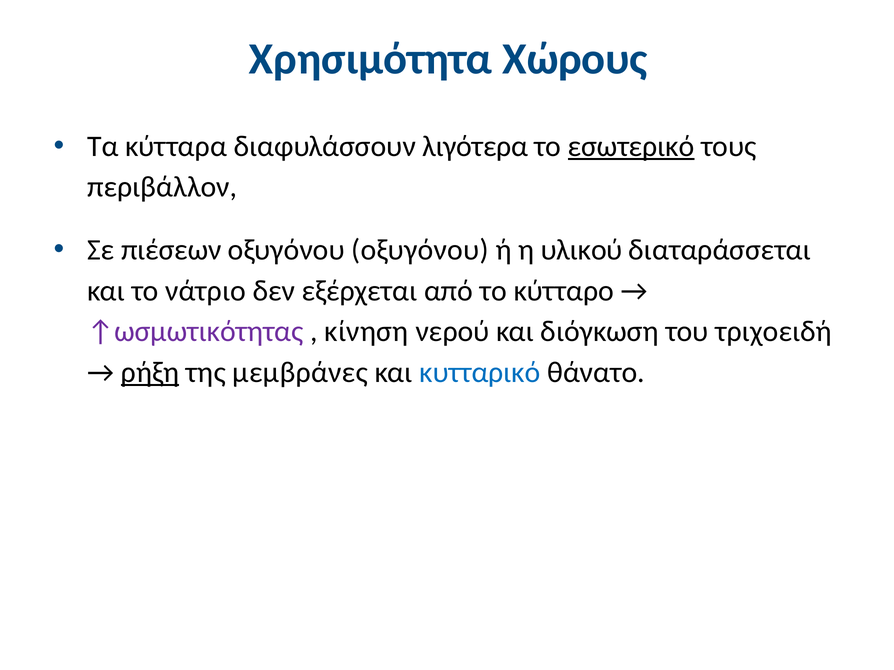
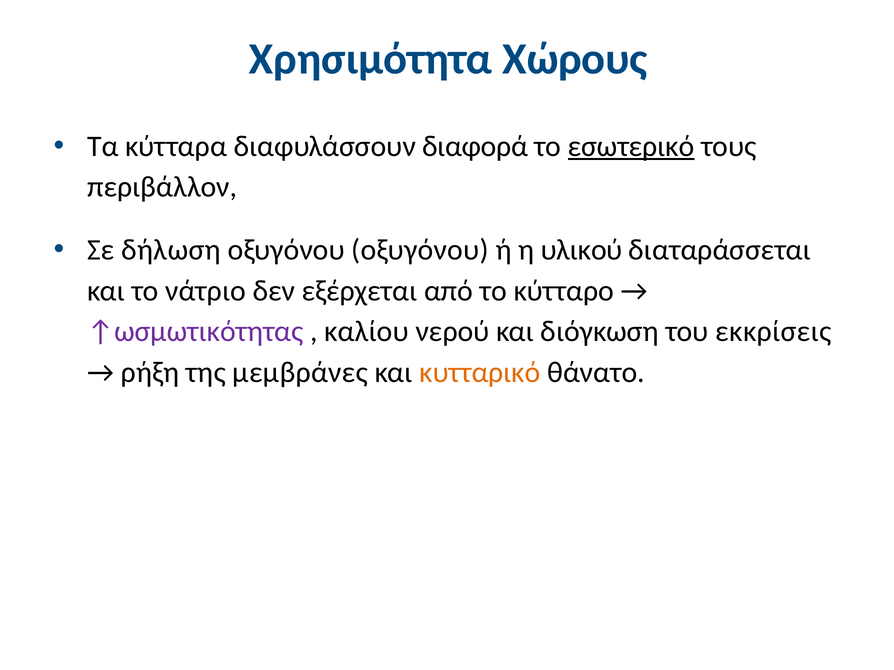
λιγότερα: λιγότερα -> διαφορά (475, 146)
πιέσεων: πιέσεων -> δήλωση (171, 250)
κίνηση: κίνηση -> καλίου (366, 332)
τριχοειδή: τριχοειδή -> εκκρίσεις (773, 332)
ρήξη underline: present -> none (150, 373)
κυτταρικό colour: blue -> orange (480, 373)
